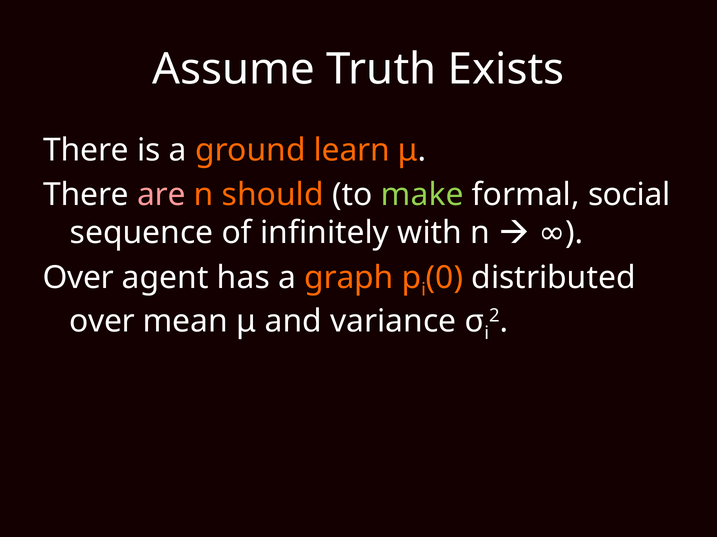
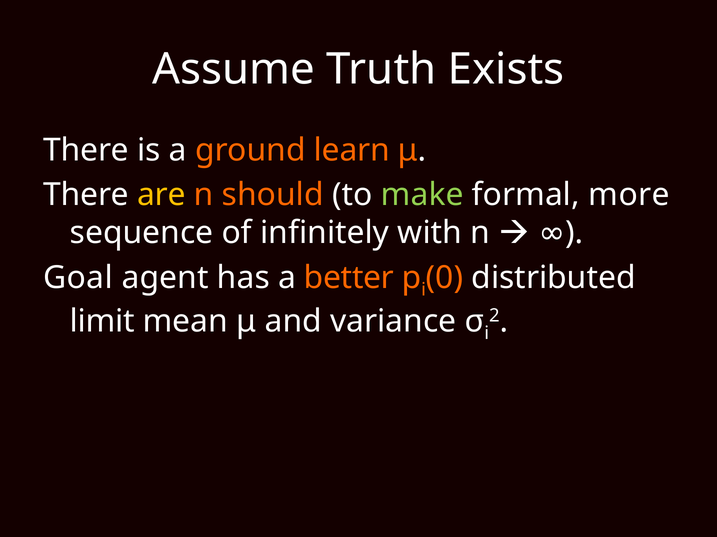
are colour: pink -> yellow (161, 195)
social: social -> more (629, 195)
Over: Over -> Goal (78, 278)
graph: graph -> better (349, 278)
over: over -> limit (102, 321)
